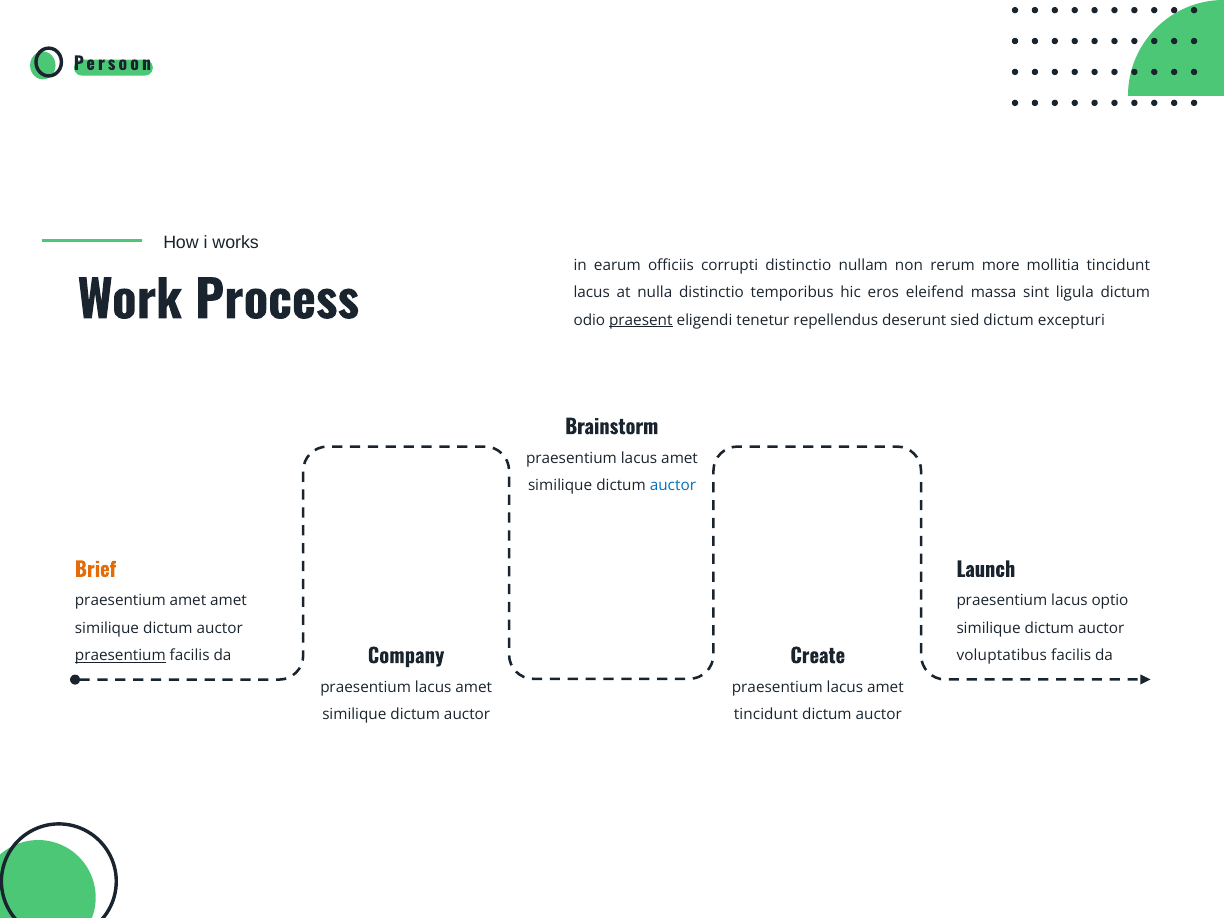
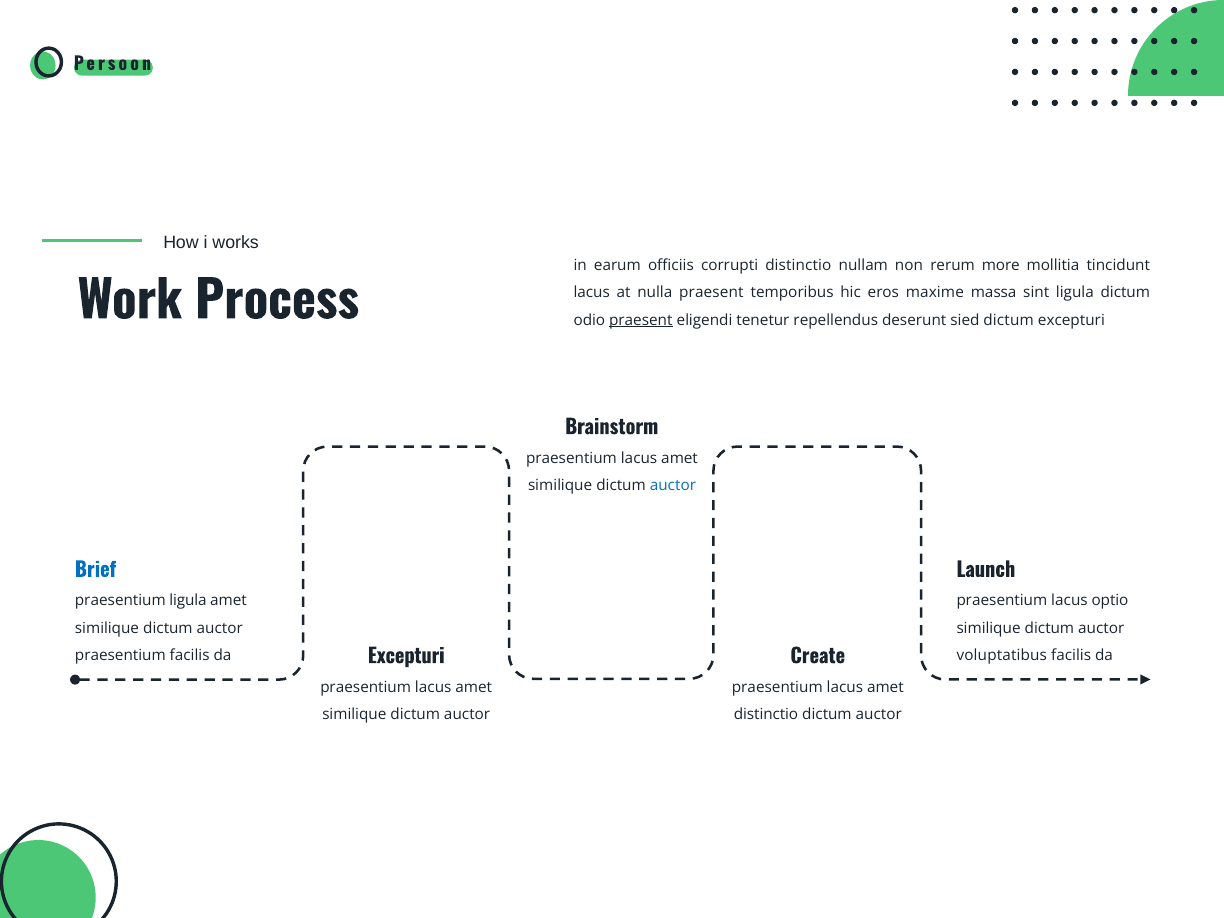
nulla distinctio: distinctio -> praesent (711, 293)
eleifend: eleifend -> maxime (935, 293)
Brief colour: orange -> blue (96, 570)
praesentium amet: amet -> ligula (188, 601)
Company: Company -> Excepturi (406, 656)
praesentium underline: present -> none (120, 656)
tincidunt: tincidunt -> distinctio (766, 715)
